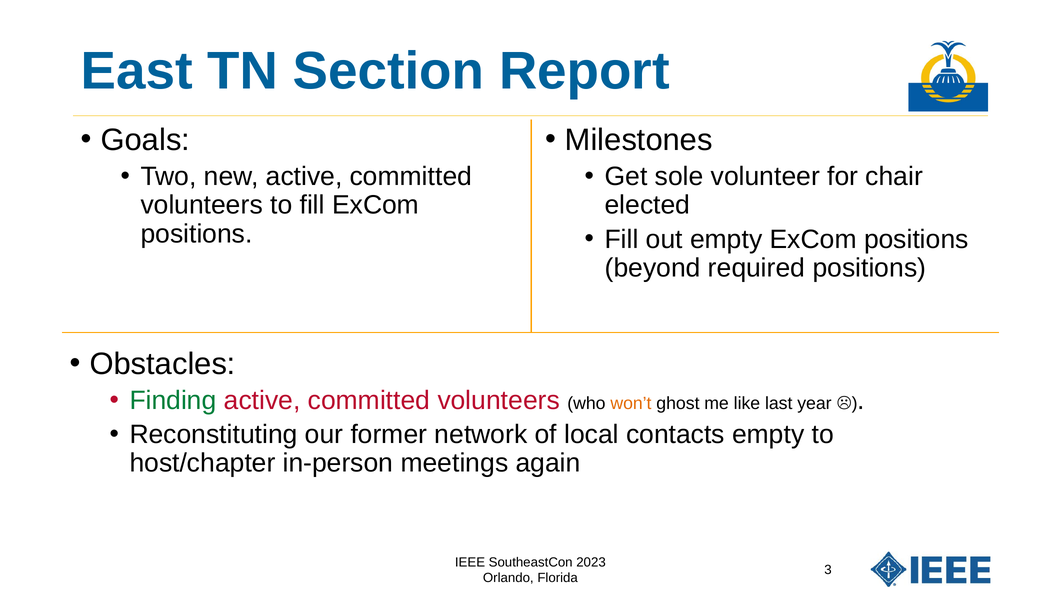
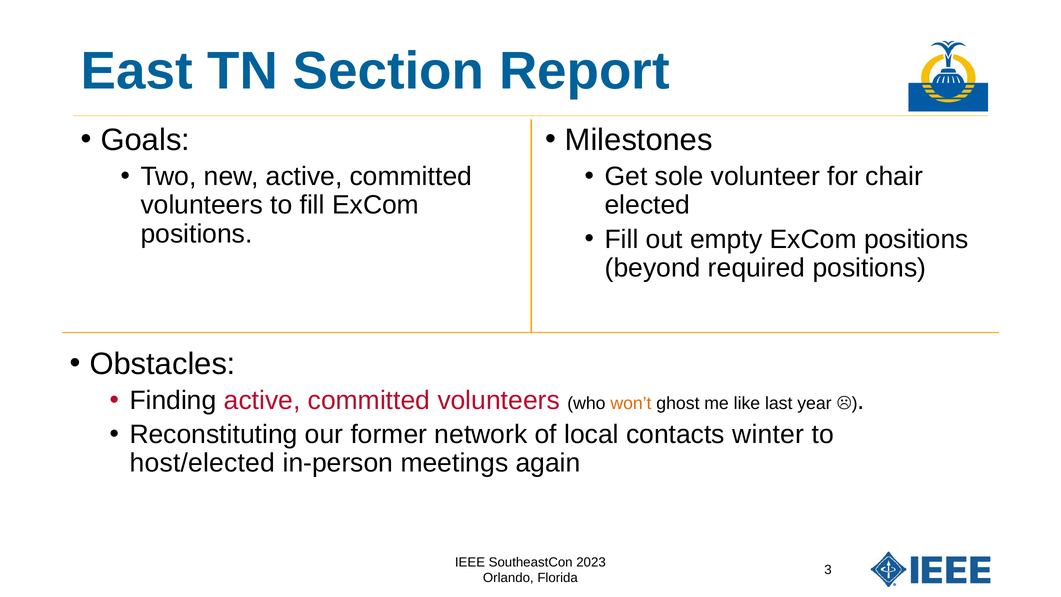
Finding colour: green -> black (173, 400)
contacts empty: empty -> winter (768, 434)
host/chapter: host/chapter -> host/elected (202, 463)
